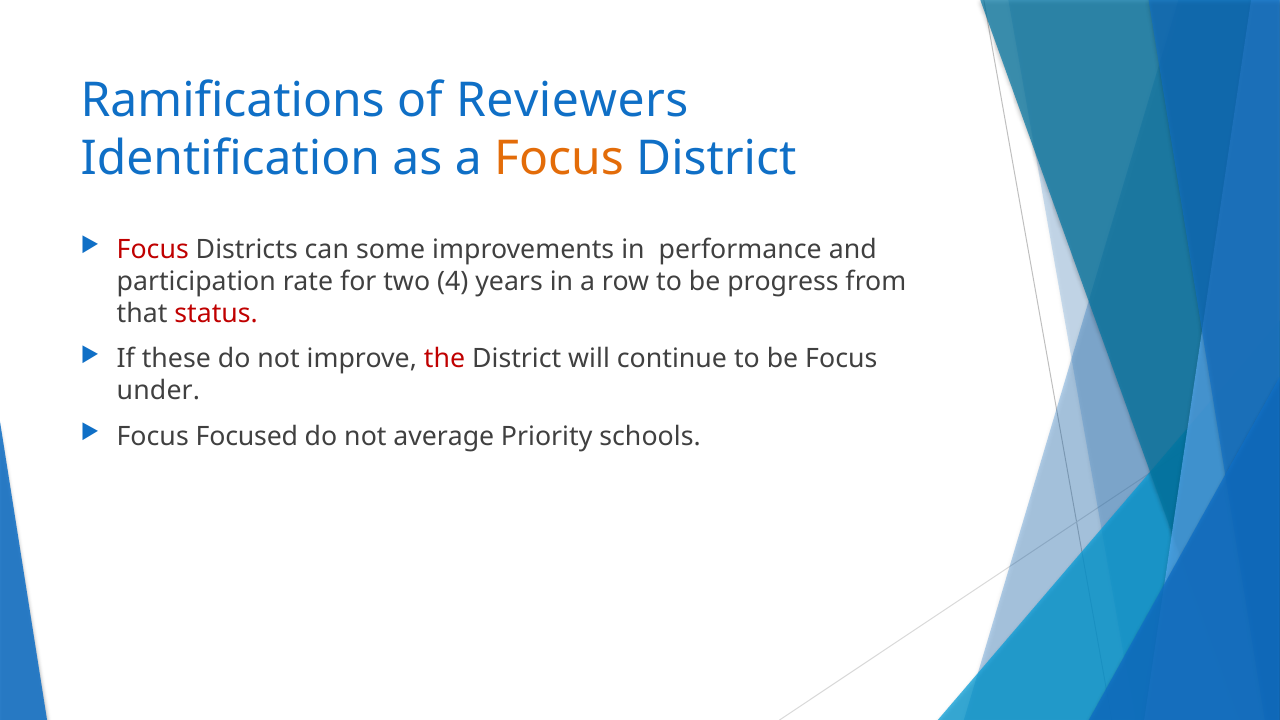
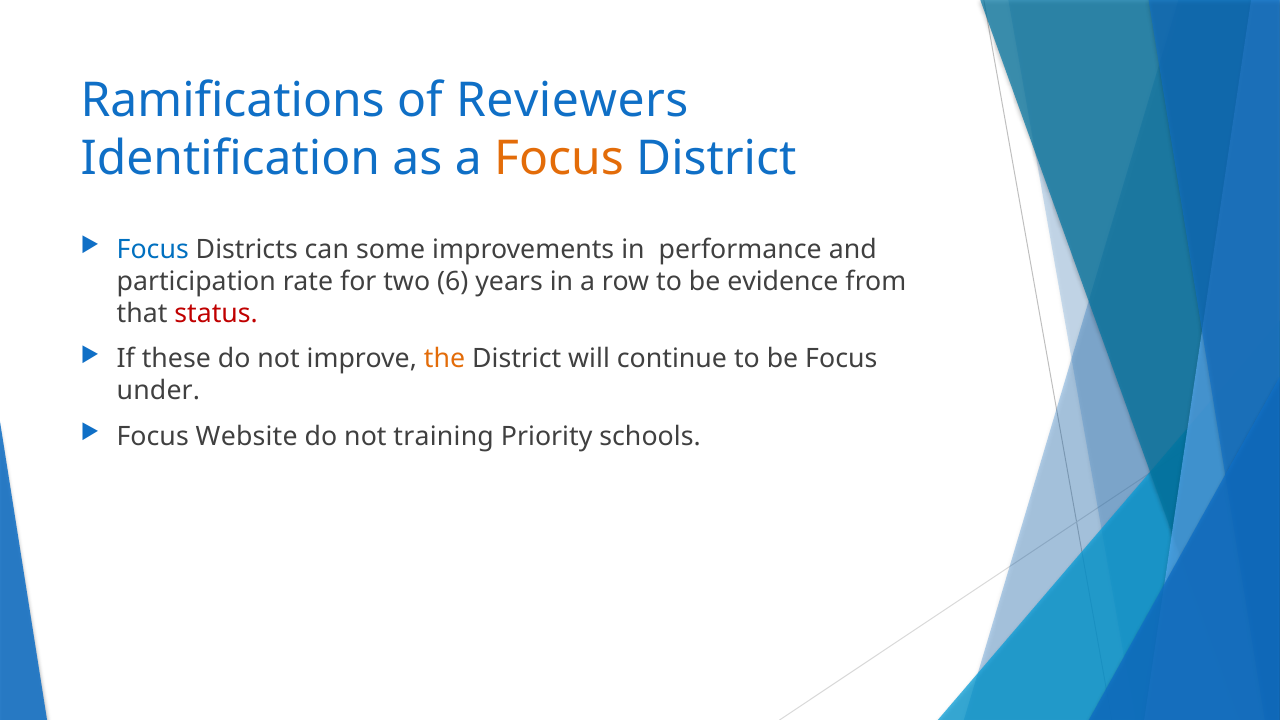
Focus colour: red -> blue (153, 250)
4: 4 -> 6 (453, 282)
progress: progress -> evidence (783, 282)
the colour: red -> orange (444, 359)
Focused: Focused -> Website (247, 436)
average: average -> training (444, 436)
